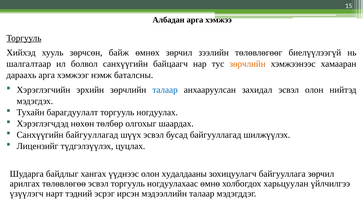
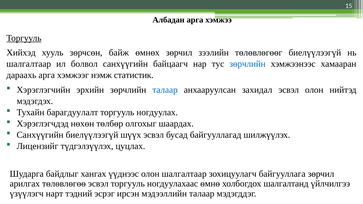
зөрчлийн colour: orange -> blue (248, 64)
баталсны: баталсны -> статистик (134, 75)
Санхүүгийн байгууллагад: байгууллагад -> биелүүлээгүй (92, 135)
олон худалдааны: худалдааны -> шалгалтаар (184, 174)
харьцуулан: харьцуулан -> шалгалтанд (286, 184)
